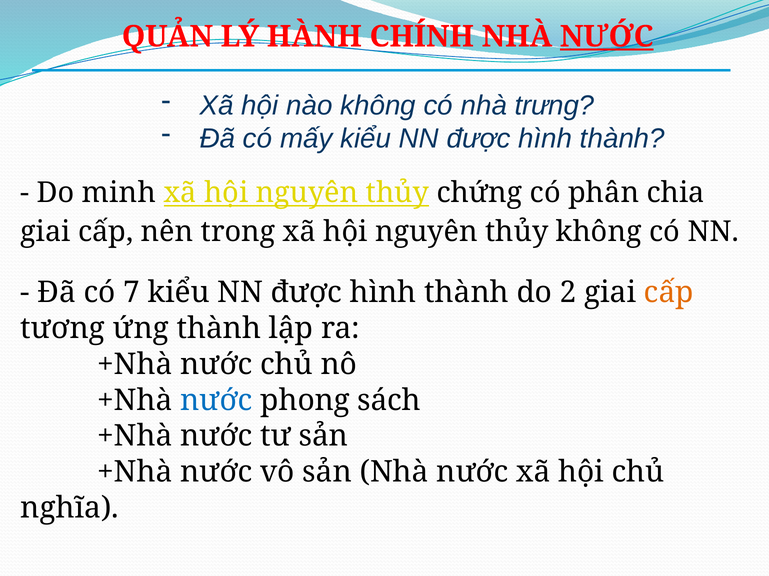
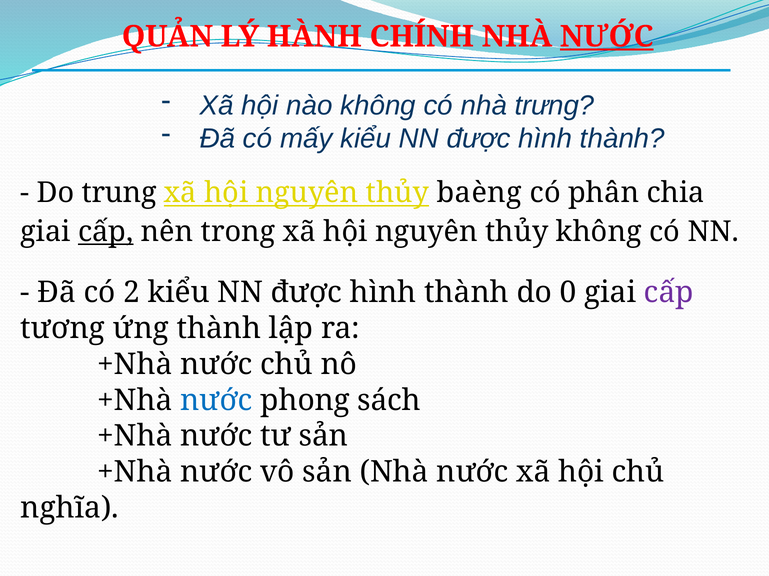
minh: minh -> trung (119, 193)
chứng: chứng -> baèng (479, 193)
cấp underline: none -> present (106, 232)
7: 7 -> 2 (132, 293)
2: 2 -> 0 (568, 293)
cấp colour: orange -> purple (669, 293)
